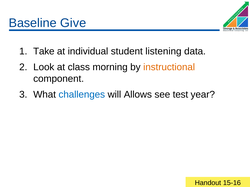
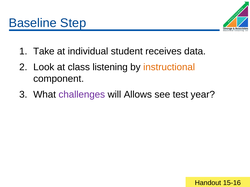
Give: Give -> Step (73, 23)
listening: listening -> receives (163, 51)
morning: morning -> listening (110, 67)
challenges colour: blue -> purple (82, 95)
